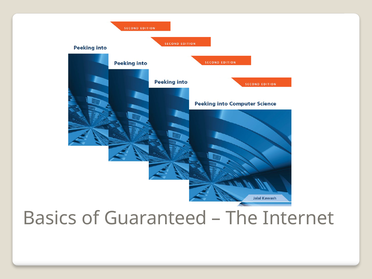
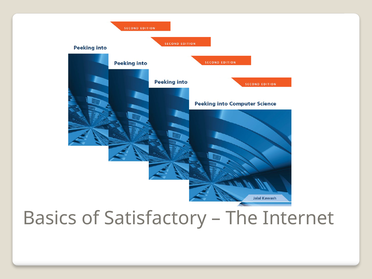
Guaranteed: Guaranteed -> Satisfactory (155, 218)
